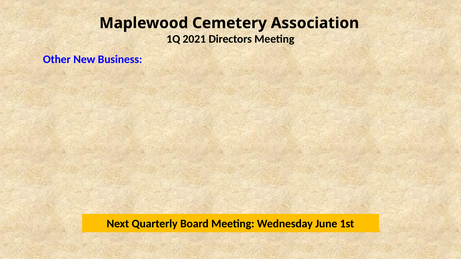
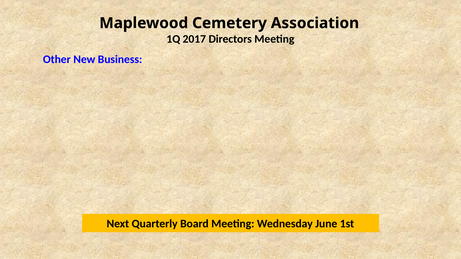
2021: 2021 -> 2017 (194, 39)
